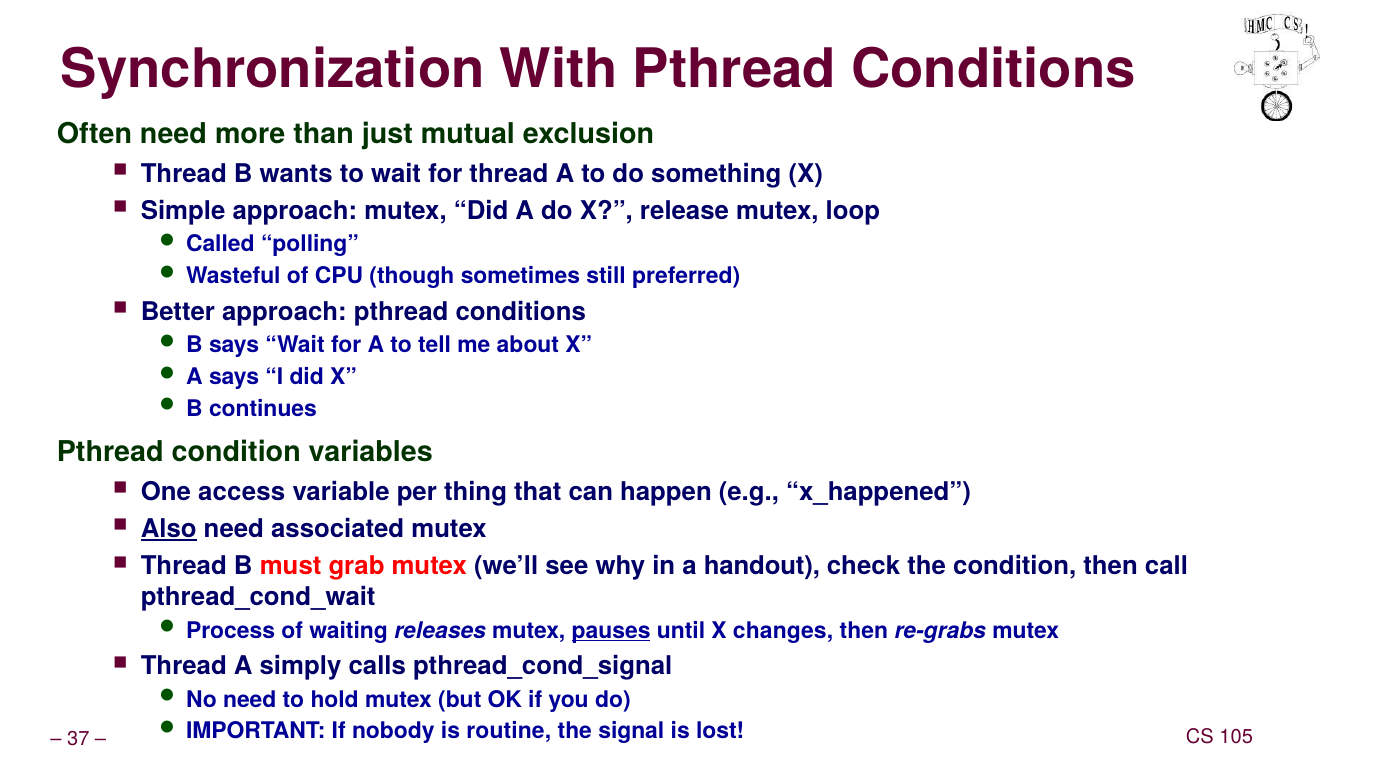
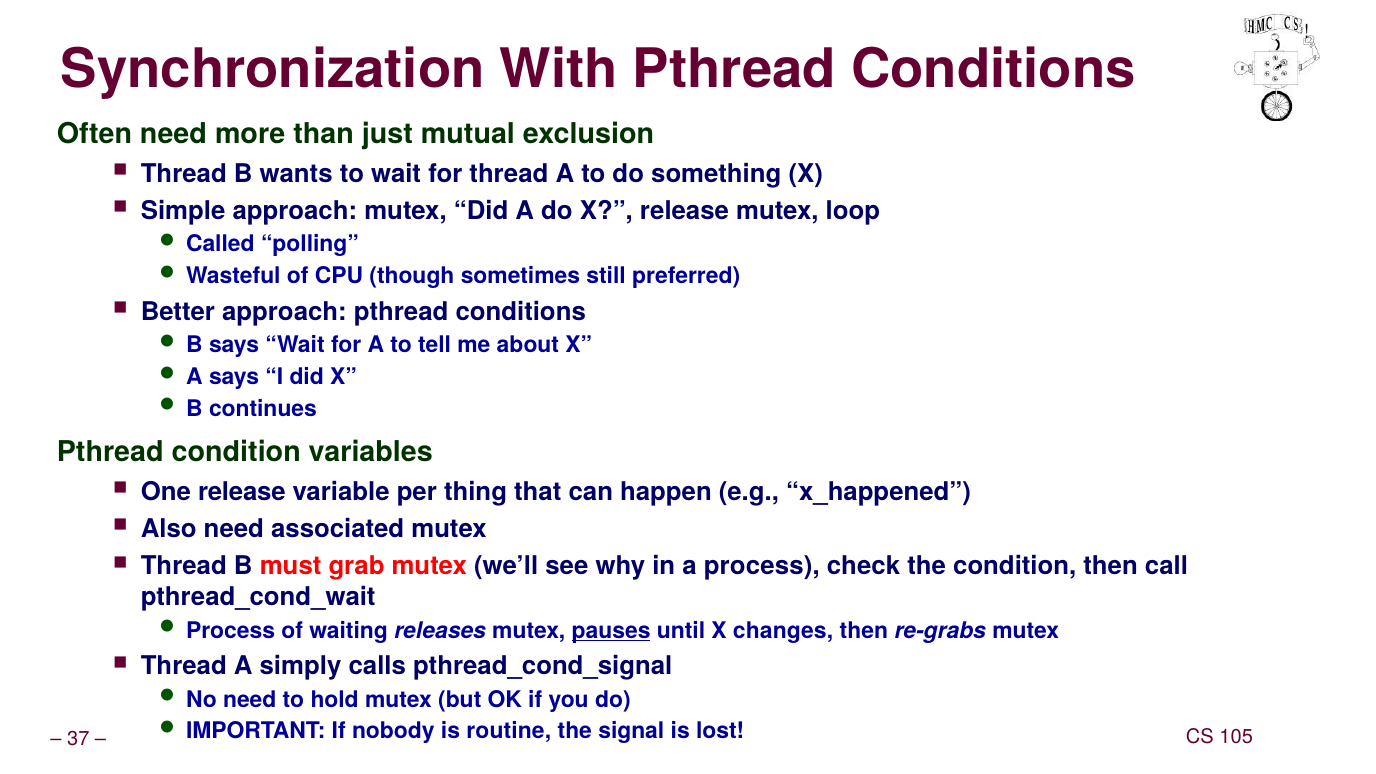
One access: access -> release (242, 492)
Also underline: present -> none (169, 529)
a handout: handout -> process (762, 566)
